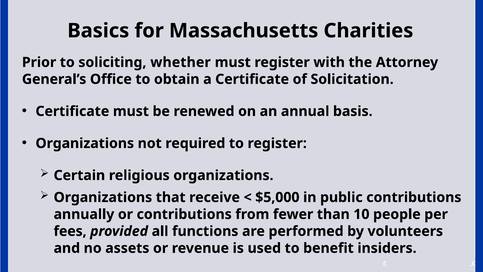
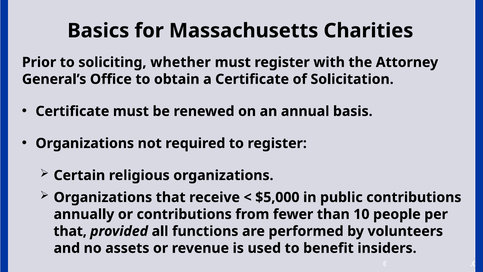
fees: fees -> that (70, 231)
